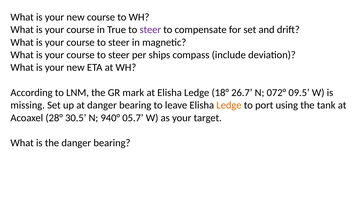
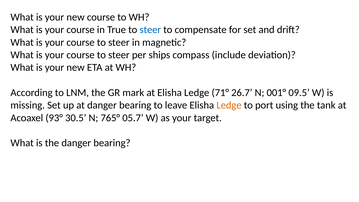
steer colour: purple -> blue (150, 30)
18°: 18° -> 71° (220, 93)
072°: 072° -> 001° (276, 93)
28°: 28° -> 93° (54, 118)
940°: 940° -> 765° (110, 118)
